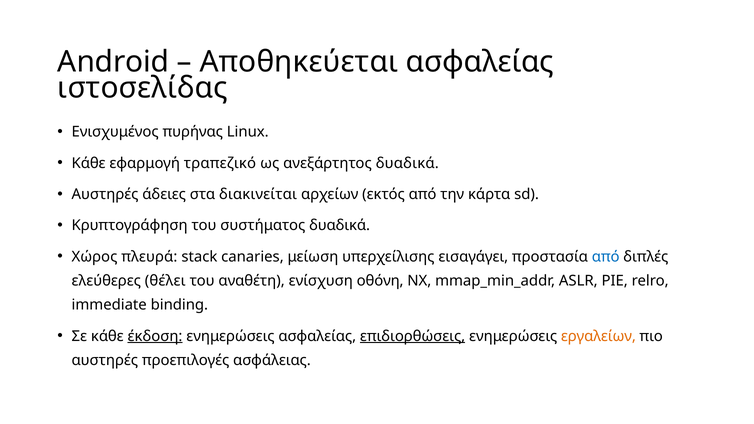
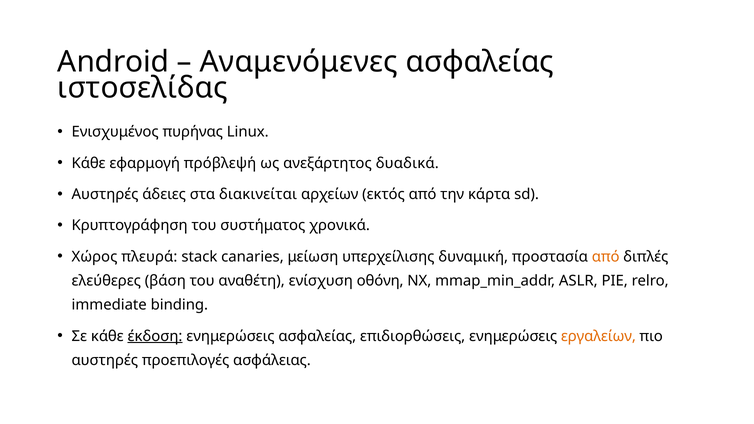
Αποθηκεύεται: Αποθηκεύεται -> Αναμενόμενες (299, 62)
τραπεζικό: τραπεζικό -> πρόβλεψή (220, 163)
συστήματος δυαδικά: δυαδικά -> χρονικά (340, 226)
εισαγάγει: εισαγάγει -> δυναμική (473, 257)
από colour: blue -> orange (606, 257)
θέλει: θέλει -> βάση (165, 281)
επιδιορθώσεις underline: present -> none (413, 336)
